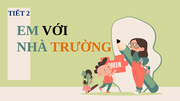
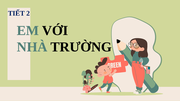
TRƯỜNG colour: orange -> black (81, 47)
